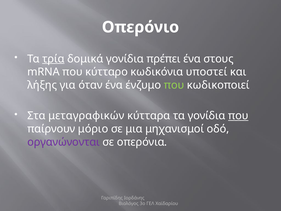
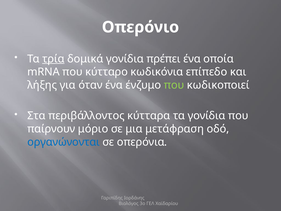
στους: στους -> οποία (218, 59)
υποστεί: υποστεί -> επίπεδο (207, 72)
μεταγραφικών: μεταγραφικών -> περιβάλλοντος (86, 116)
που underline: present -> none (238, 116)
μηχανισμοί: μηχανισμοί -> μετάφραση (175, 129)
οργανώνονται colour: purple -> blue (64, 142)
